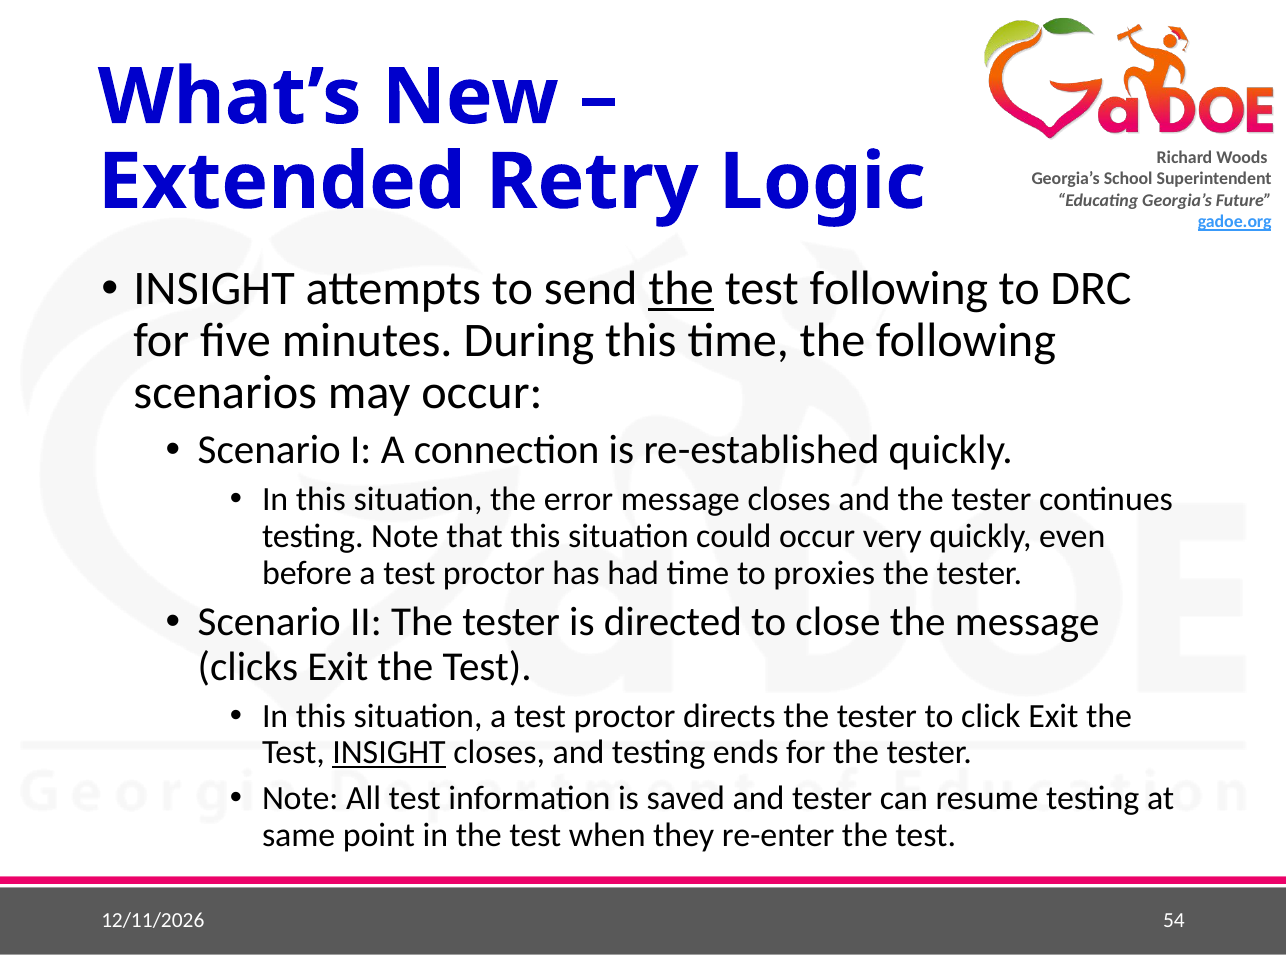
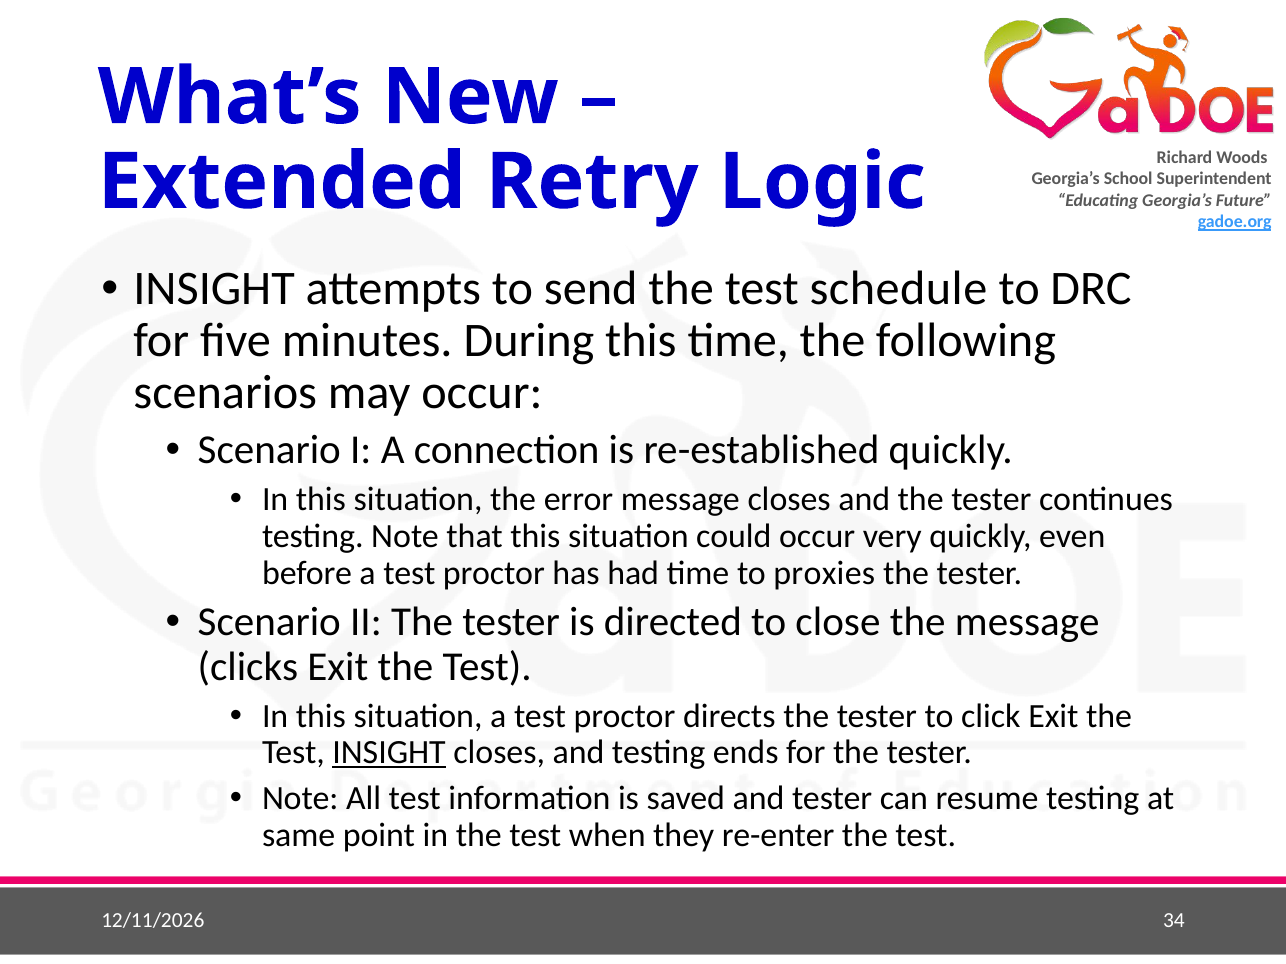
the underline: present -> none (681, 289)
test following: following -> schedule (898, 289)
54: 54 -> 34 (1174, 921)
